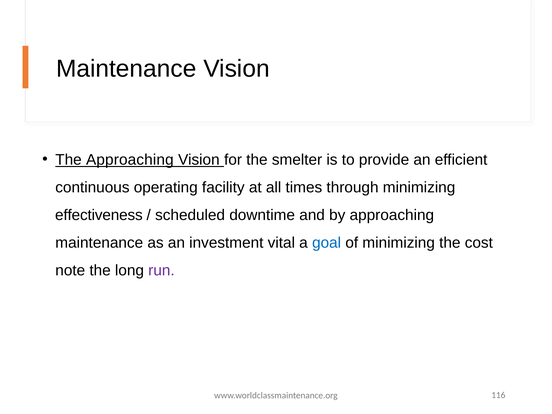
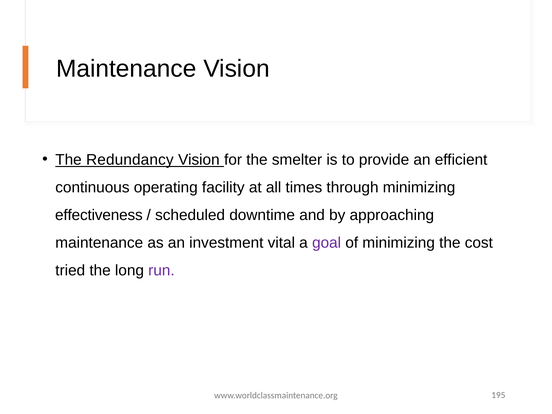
The Approaching: Approaching -> Redundancy (130, 160)
goal colour: blue -> purple (327, 243)
note: note -> tried (70, 270)
116: 116 -> 195 (498, 395)
